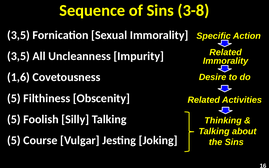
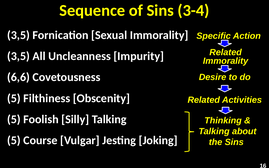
3-8: 3-8 -> 3-4 (193, 10)
1,6: 1,6 -> 6,6 (18, 77)
